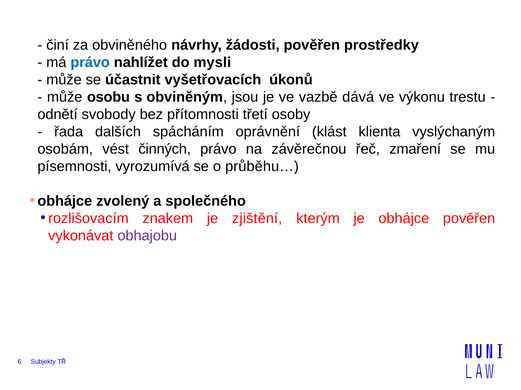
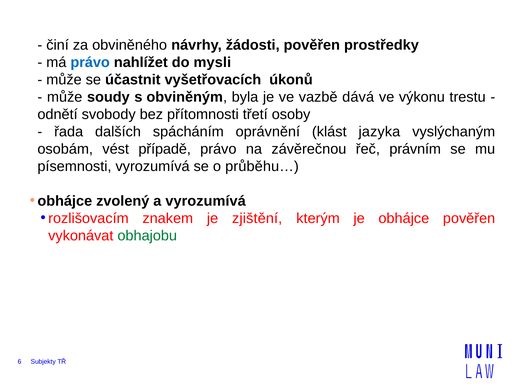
osobu: osobu -> soudy (108, 97)
jsou: jsou -> byla (245, 97)
klienta: klienta -> jazyka (379, 132)
činných: činných -> případě (165, 149)
zmaření: zmaření -> právním (415, 149)
a společného: společného -> vyrozumívá (206, 201)
obhajobu colour: purple -> green (147, 236)
